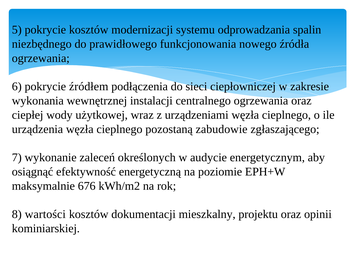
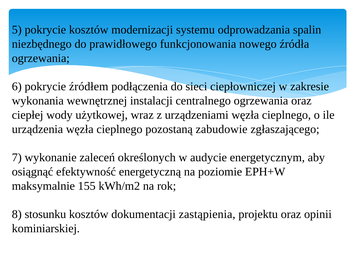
676: 676 -> 155 (87, 186)
wartości: wartości -> stosunku (45, 214)
mieszkalny: mieszkalny -> zastąpienia (207, 214)
